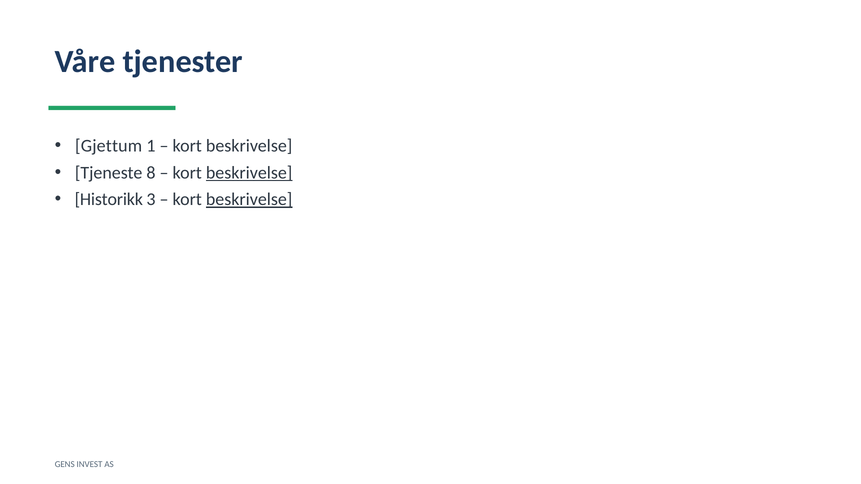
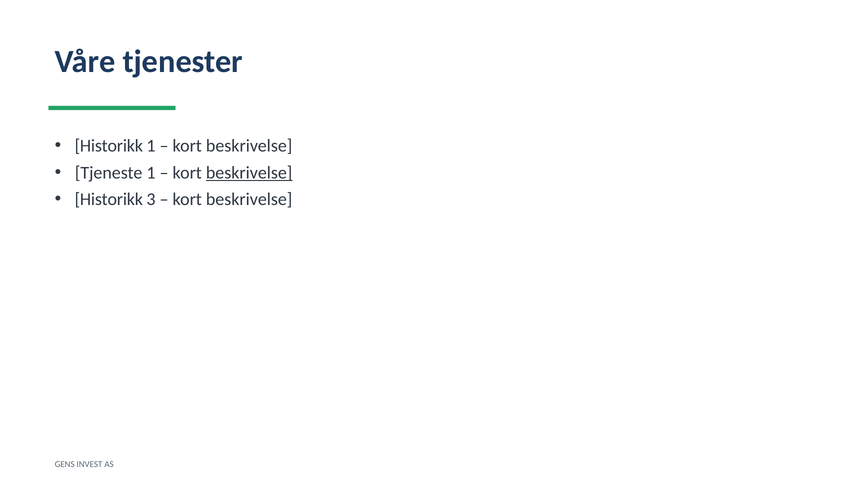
Gjettum: Gjettum -> Historikk (109, 146)
Tjeneste 8: 8 -> 1 (151, 173)
beskrivelse underline: present -> none (249, 200)
